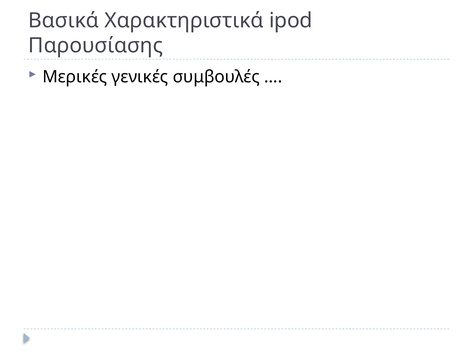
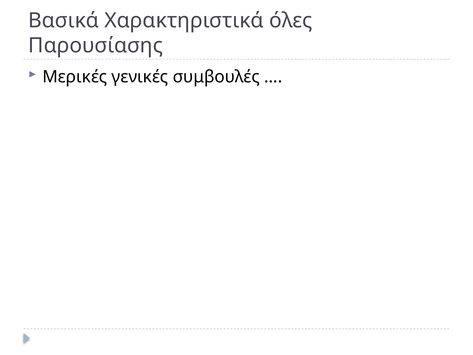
ipod: ipod -> όλες (291, 20)
